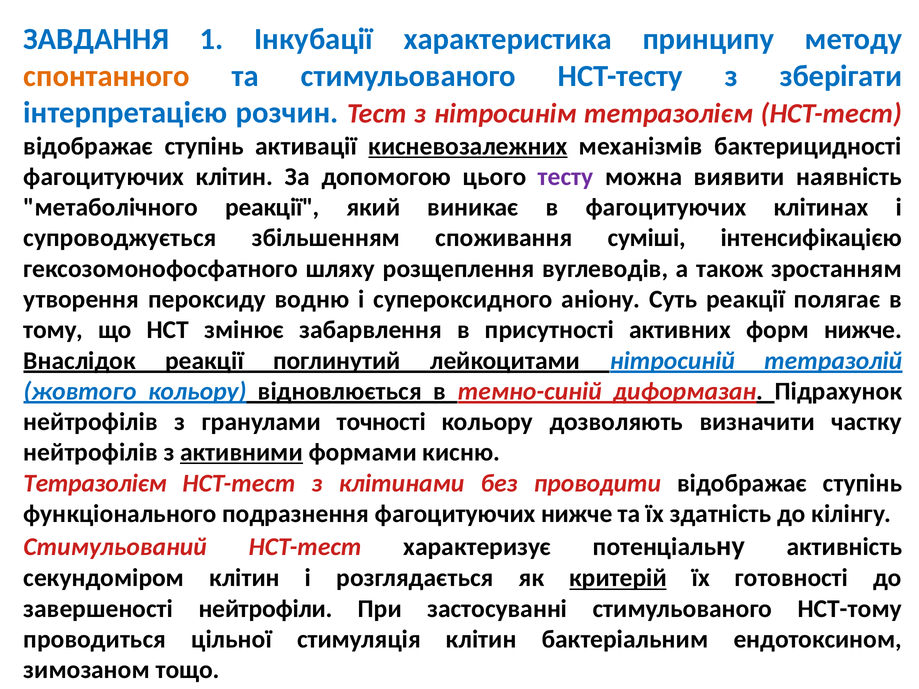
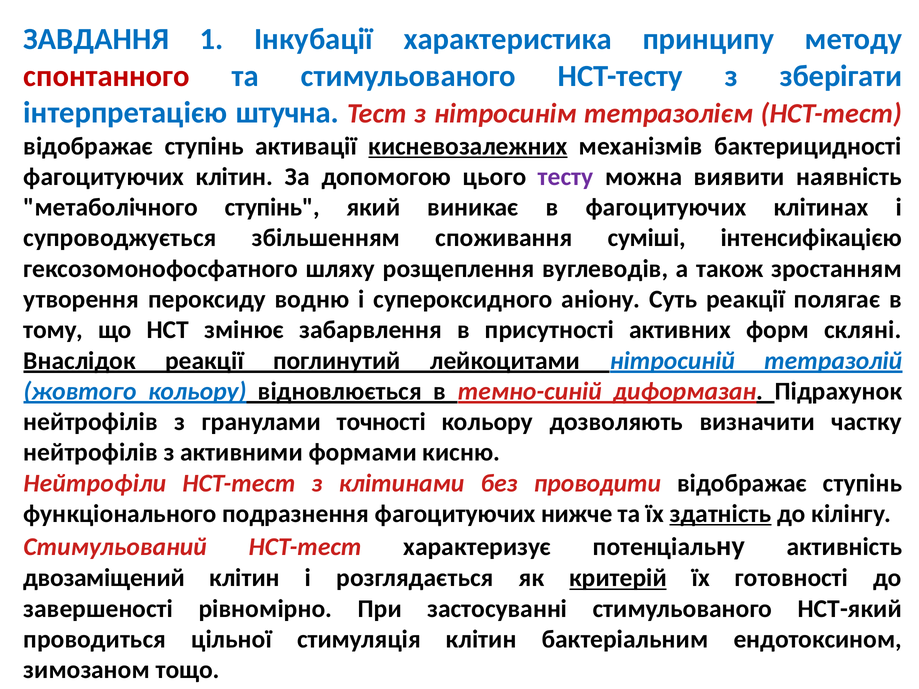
спонтанного colour: orange -> red (107, 76)
розчин: розчин -> штучна (287, 113)
метаболічного реакції: реакції -> ступінь (272, 207)
форм нижче: нижче -> скляні (863, 330)
активними underline: present -> none (242, 453)
Тетразолієм: Тетразолієм -> Нейтрофіли (95, 483)
здатність underline: none -> present (721, 514)
секундоміром: секундоміром -> двозаміщений (104, 578)
нейтрофіли: нейтрофіли -> рівномірно (265, 609)
НСТ-тому: НСТ-тому -> НСТ-який (850, 609)
